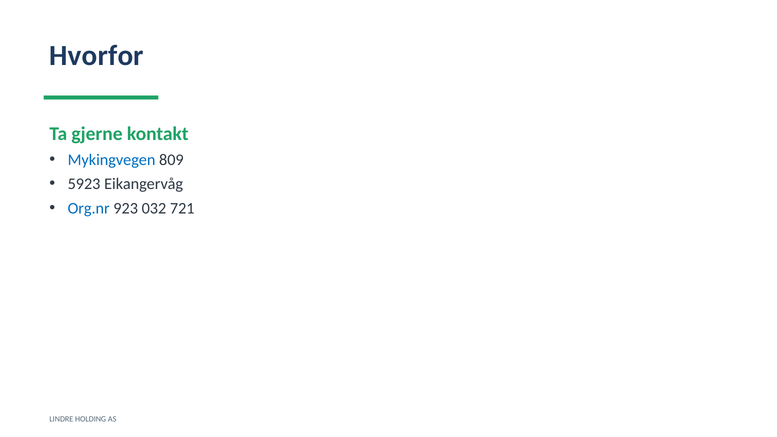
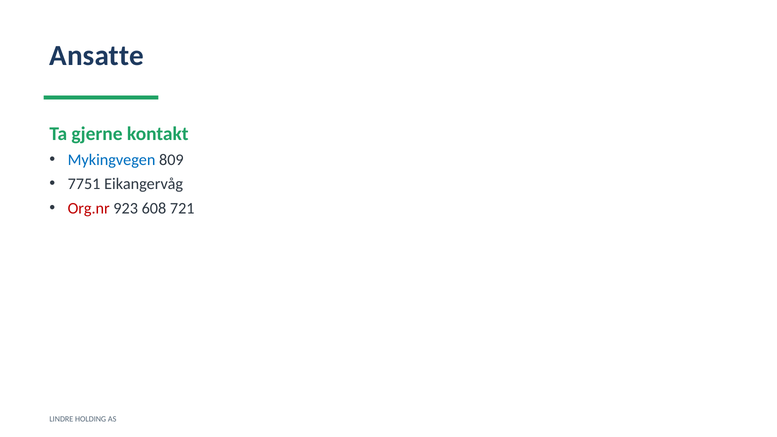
Hvorfor: Hvorfor -> Ansatte (97, 55)
5923: 5923 -> 7751 (84, 184)
Org.nr colour: blue -> red (89, 208)
032: 032 -> 608 (154, 208)
